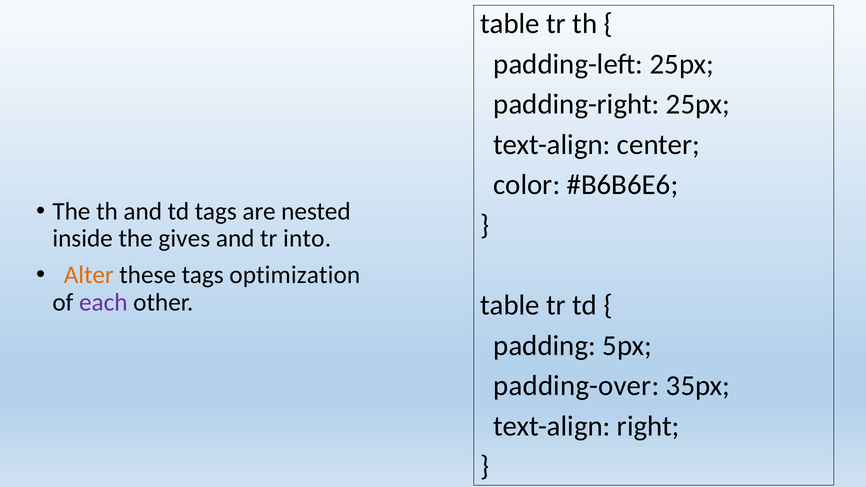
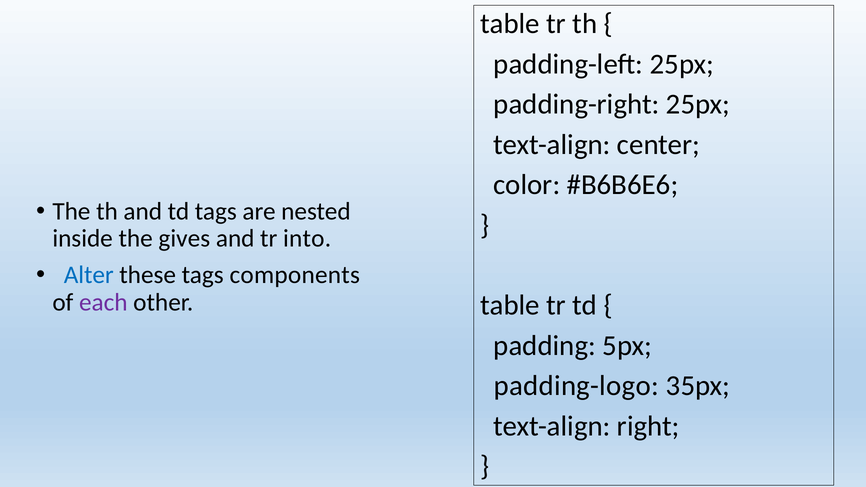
Alter colour: orange -> blue (89, 275)
optimization: optimization -> components (295, 275)
padding-over: padding-over -> padding-logo (576, 386)
